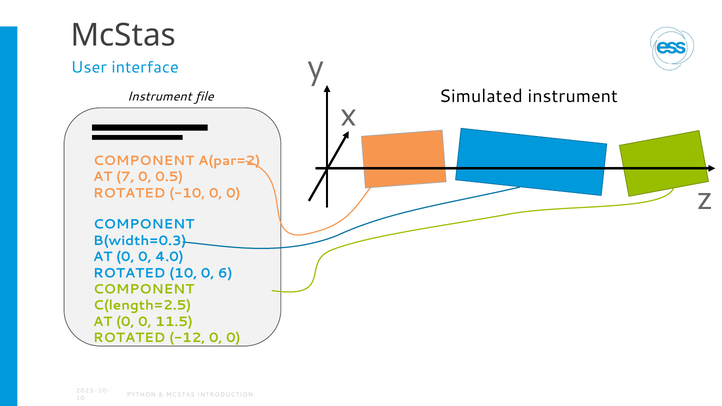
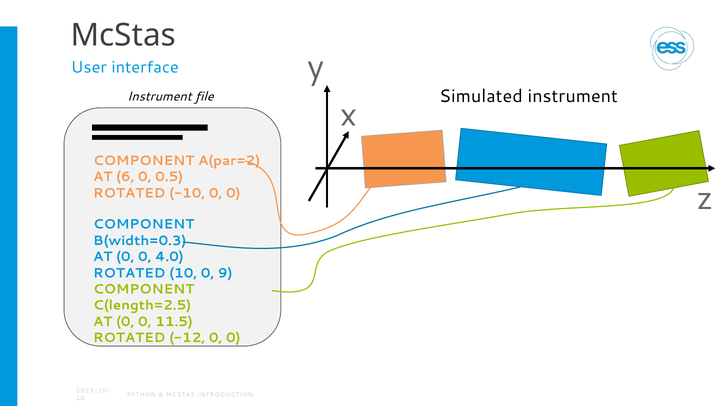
7: 7 -> 6 (125, 177)
6: 6 -> 9 (225, 273)
